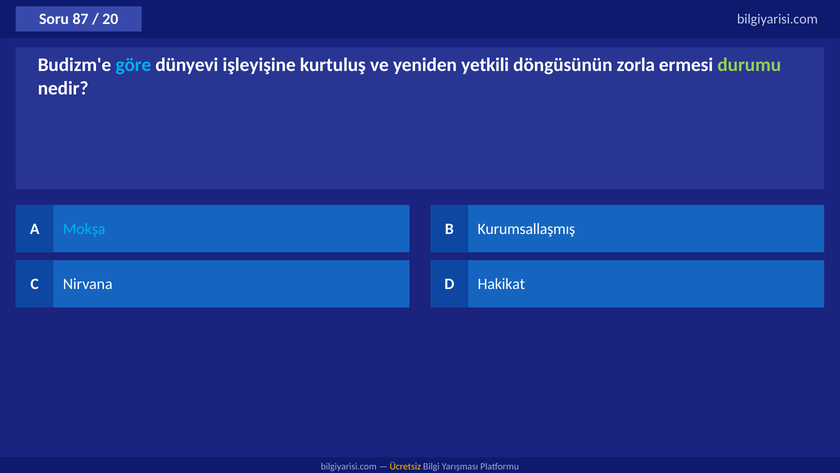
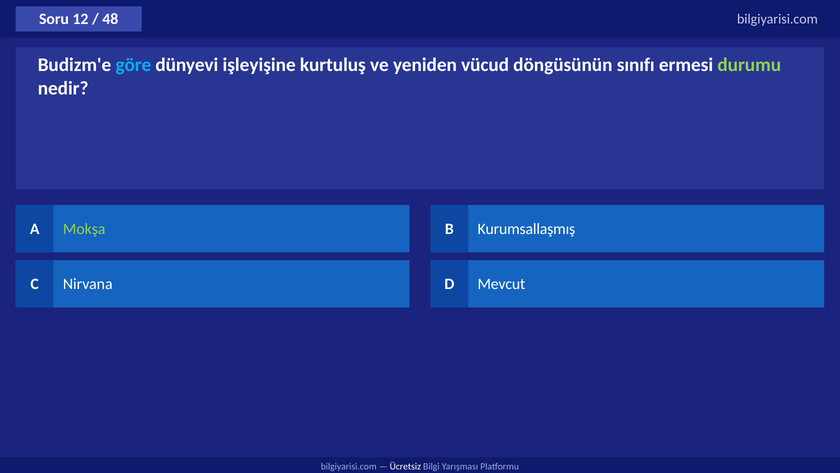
87: 87 -> 12 (80, 19)
20: 20 -> 48 (110, 19)
yetkili: yetkili -> vücud (485, 65)
zorla: zorla -> sınıfı (636, 65)
Mokşa colour: light blue -> light green (84, 229)
Hakikat: Hakikat -> Mevcut (501, 284)
Ücretsiz colour: yellow -> white (405, 466)
